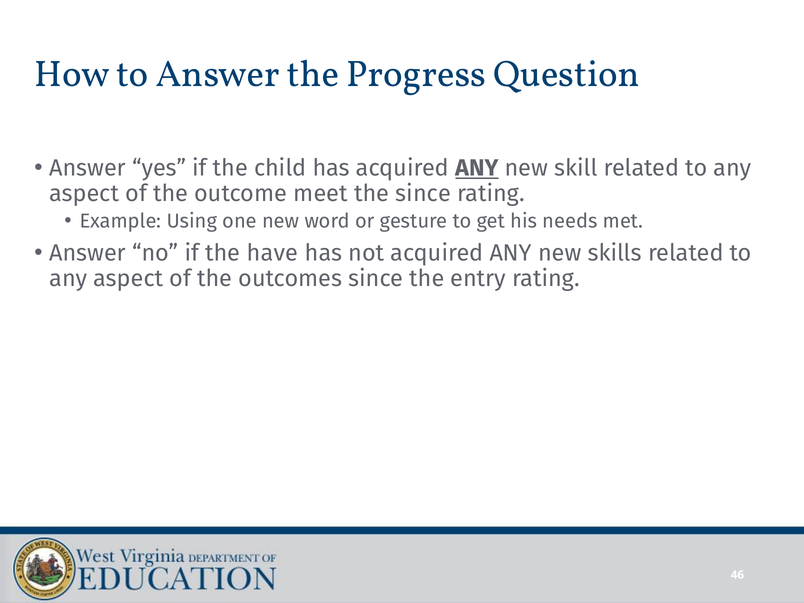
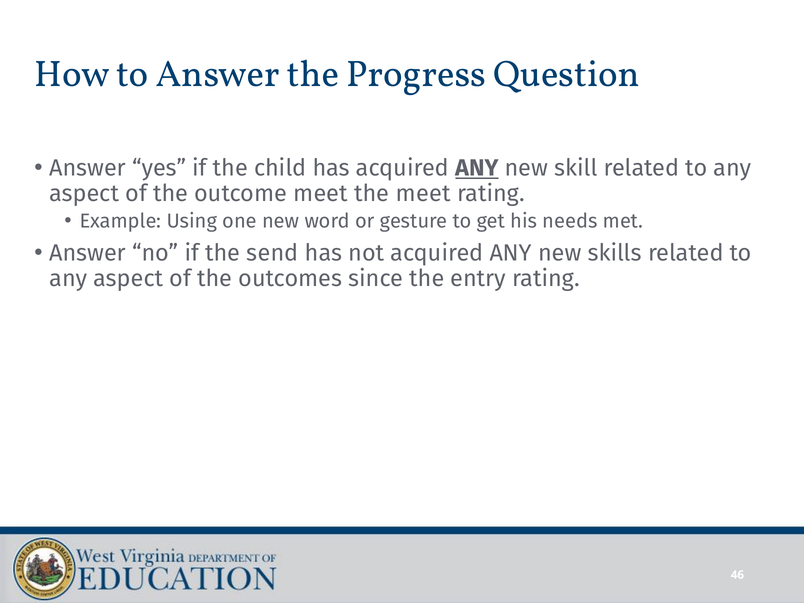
the since: since -> meet (423, 193)
have: have -> send (272, 253)
